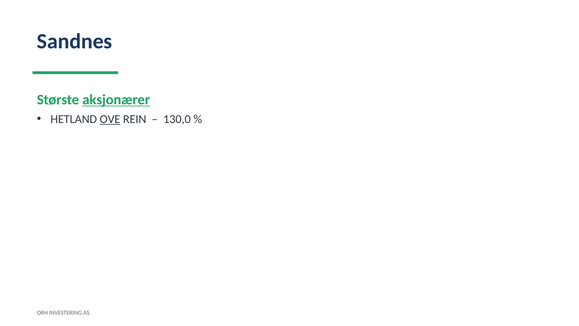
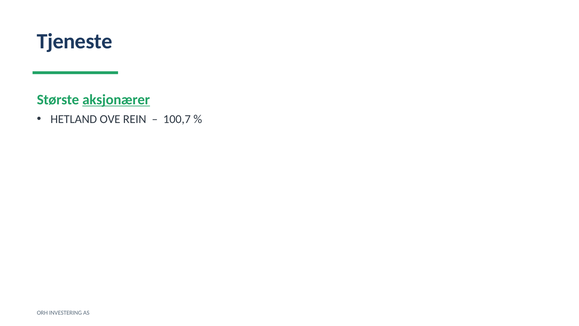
Sandnes: Sandnes -> Tjeneste (75, 41)
OVE underline: present -> none (110, 119)
130,0: 130,0 -> 100,7 (177, 119)
